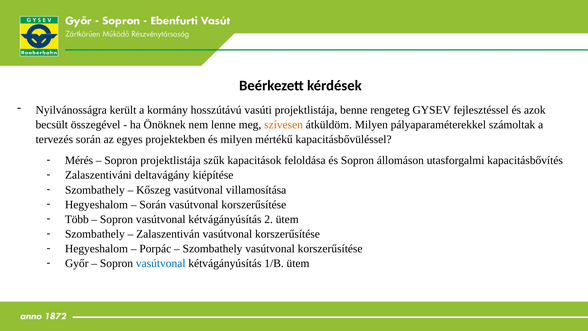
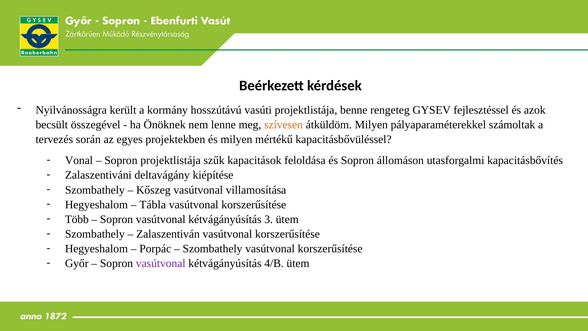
Mérés: Mérés -> Vonal (79, 160)
Során: Során -> Tábla (153, 204)
2: 2 -> 3 (269, 219)
vasútvonal colour: blue -> purple (161, 263)
1/B: 1/B -> 4/B (274, 263)
